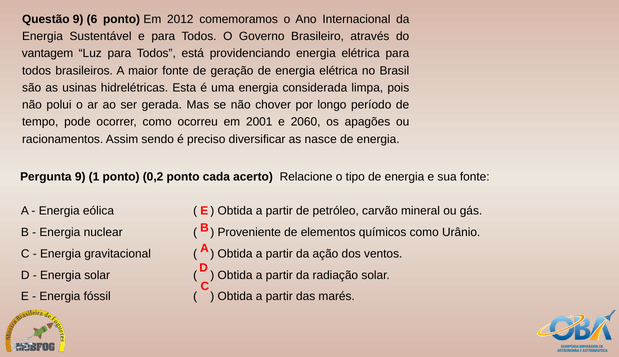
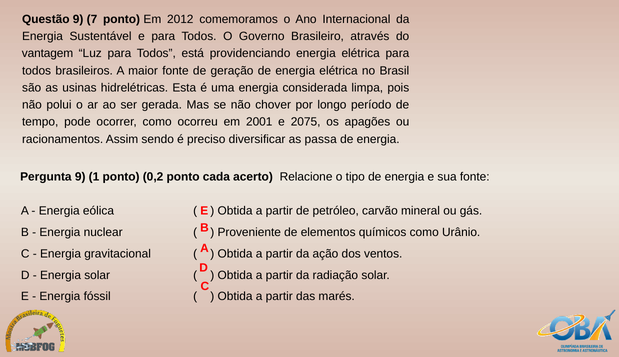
6: 6 -> 7 (92, 19)
2060: 2060 -> 2075 (306, 122)
nasce: nasce -> passa (321, 139)
